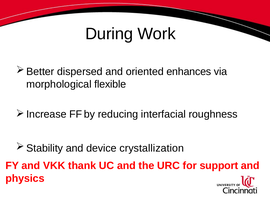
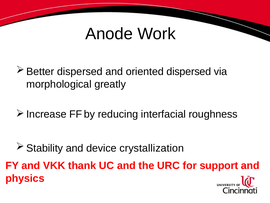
During: During -> Anode (109, 34)
oriented enhances: enhances -> dispersed (189, 71)
flexible: flexible -> greatly (110, 84)
